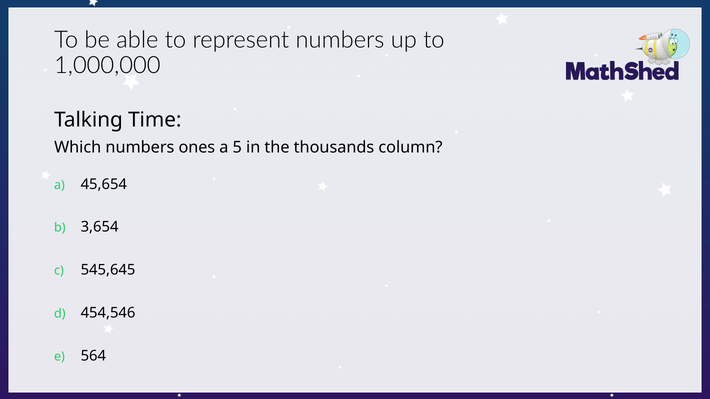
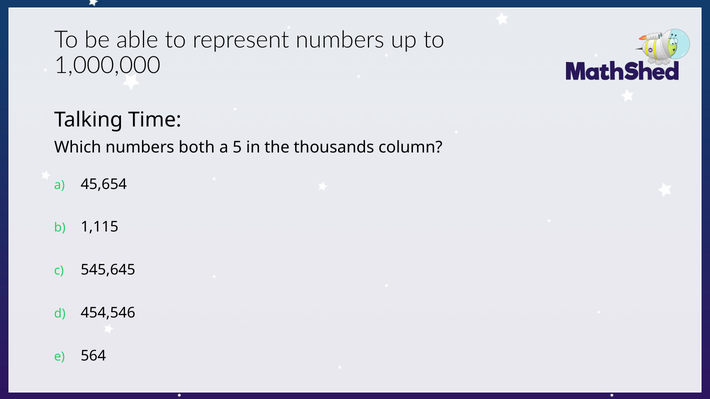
ones: ones -> both (197, 147)
3,654: 3,654 -> 1,115 (100, 227)
